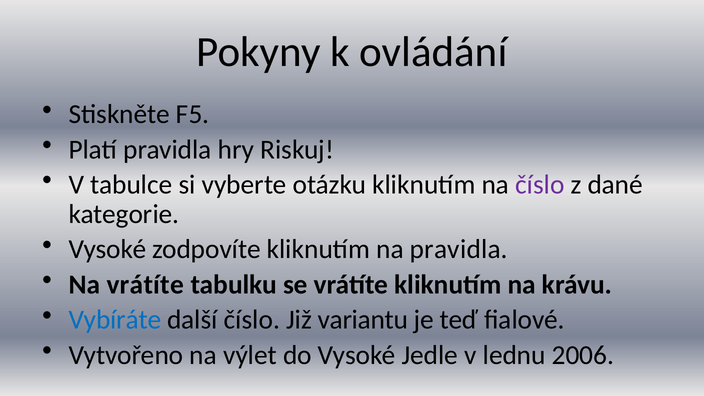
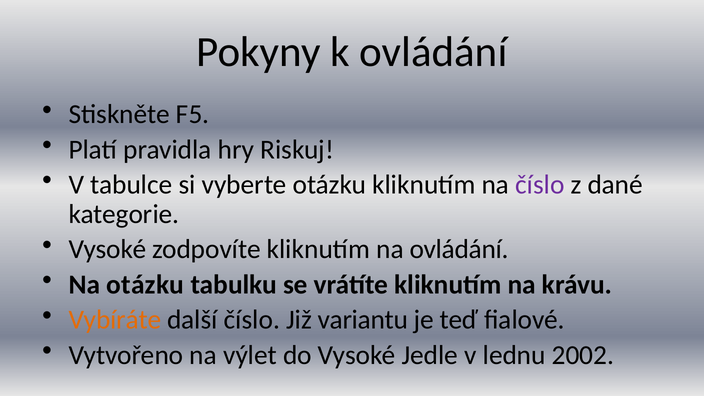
na pravidla: pravidla -> ovládání (459, 249)
Na vrátíte: vrátíte -> otázku (145, 285)
Vybíráte colour: blue -> orange (115, 320)
2006: 2006 -> 2002 (583, 355)
